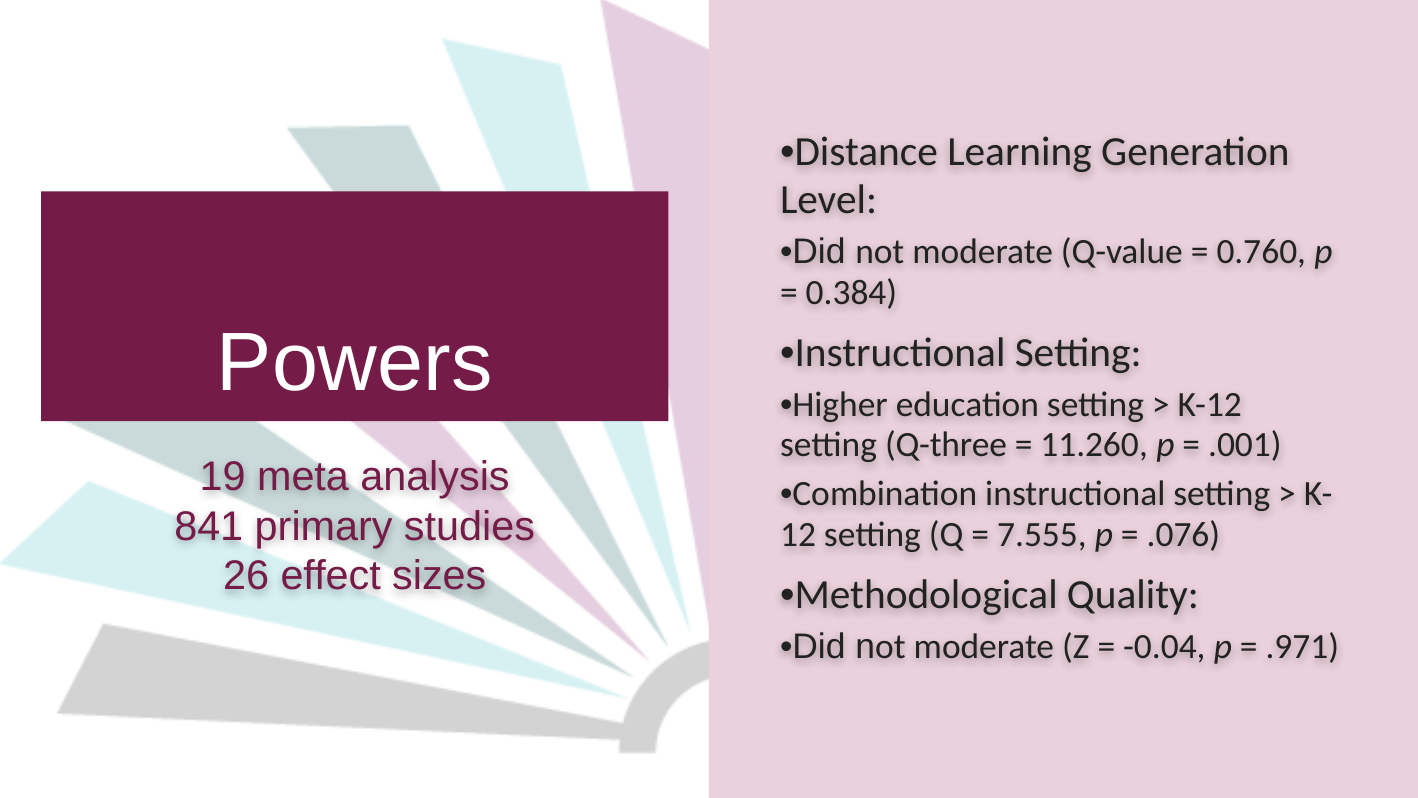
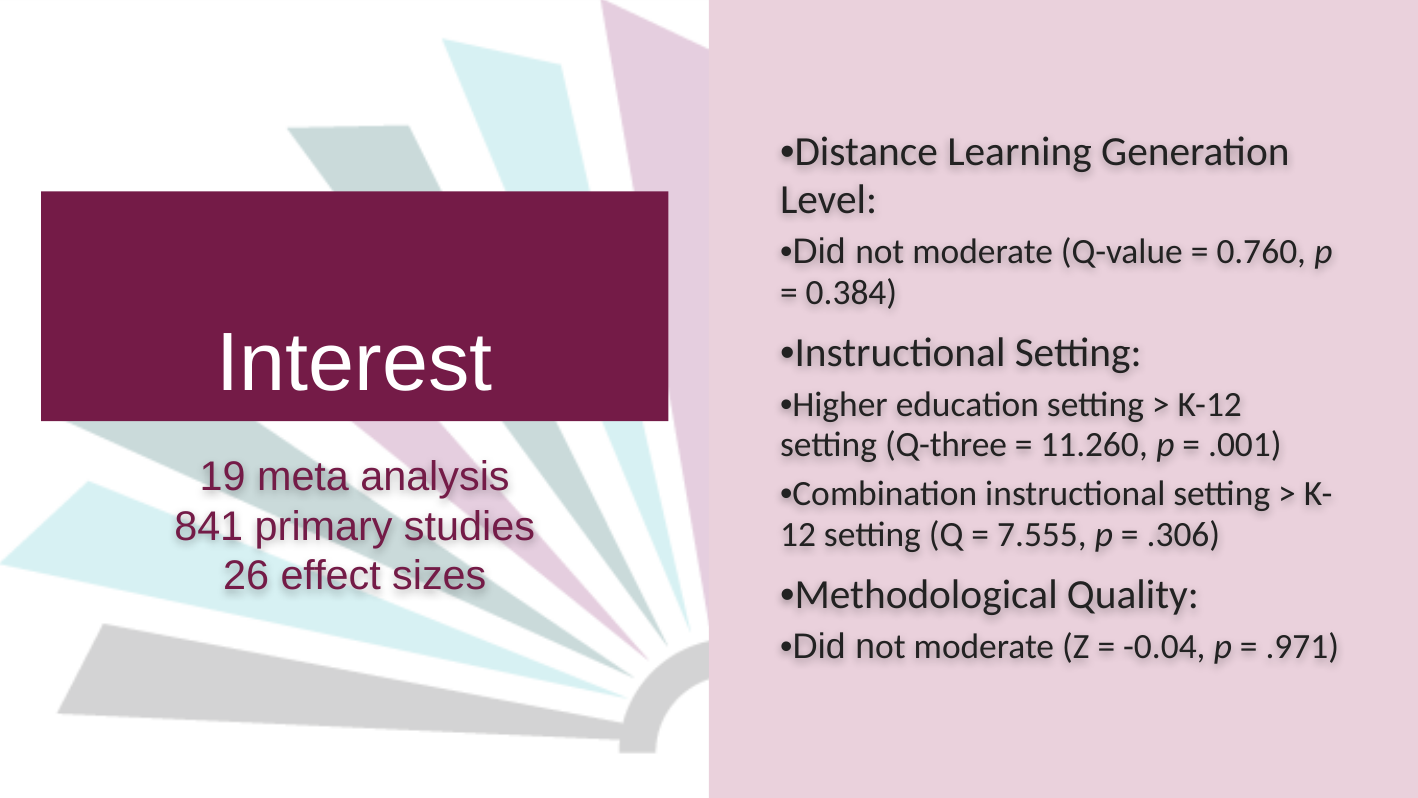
Powers: Powers -> Interest (355, 363)
.076: .076 -> .306 (1183, 535)
